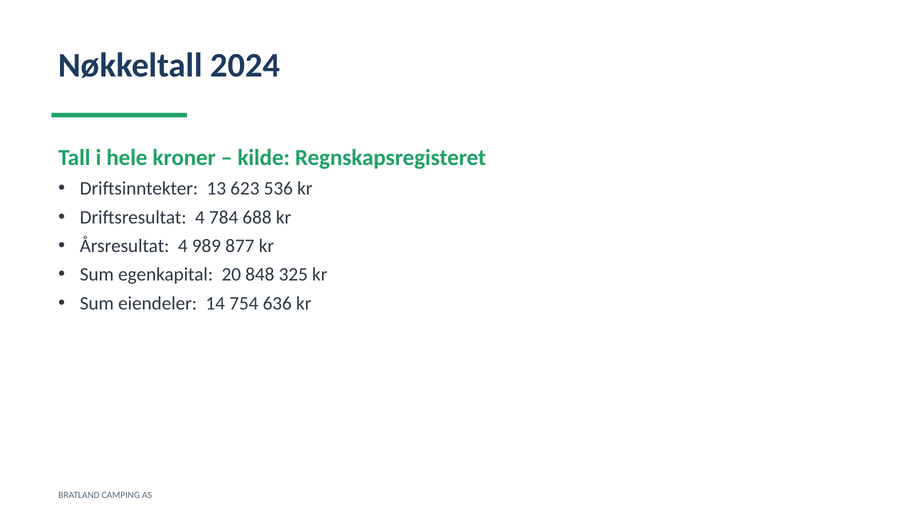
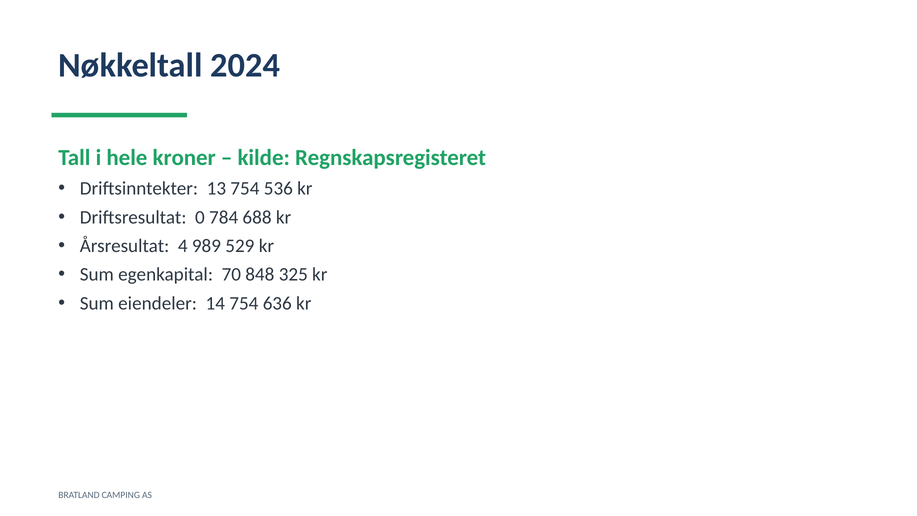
13 623: 623 -> 754 (245, 189)
Driftsresultat 4: 4 -> 0 (200, 217)
877: 877 -> 529 (240, 246)
20: 20 -> 70 (231, 275)
